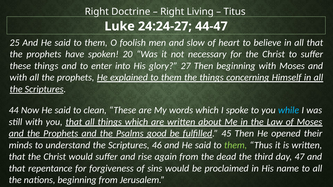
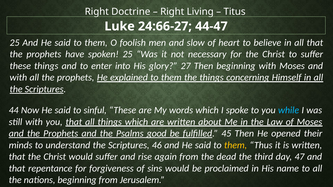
24:24-27: 24:24-27 -> 24:66-27 (165, 26)
spoken 20: 20 -> 25 (128, 54)
clean: clean -> sinful (95, 110)
them colour: light green -> yellow (236, 145)
